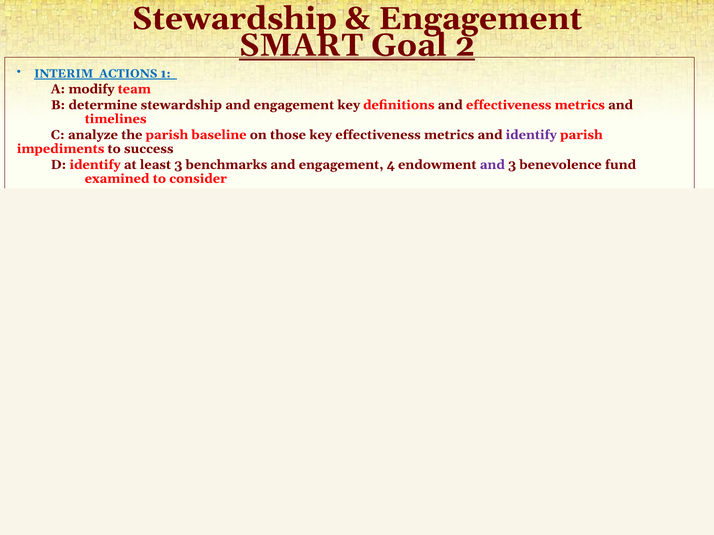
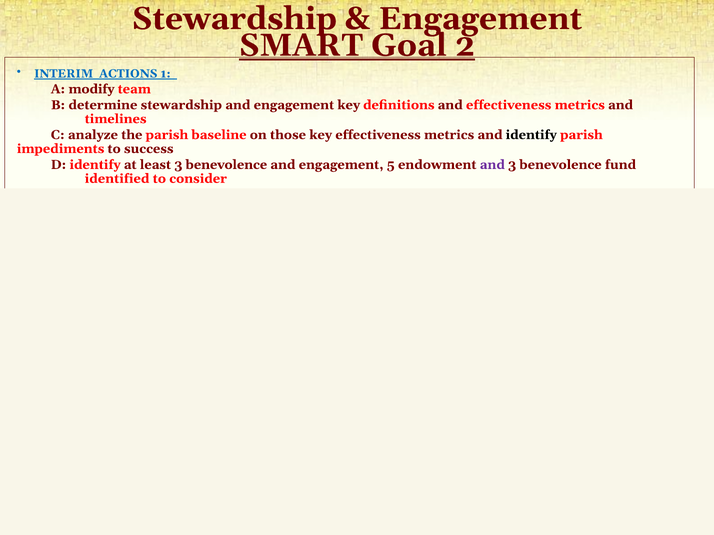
identify colour: purple -> black (531, 135)
least 3 benchmarks: benchmarks -> benevolence (226, 165)
engagement 4: 4 -> 5 (391, 165)
examined: examined -> identified (117, 179)
